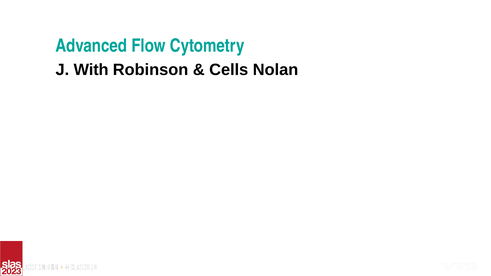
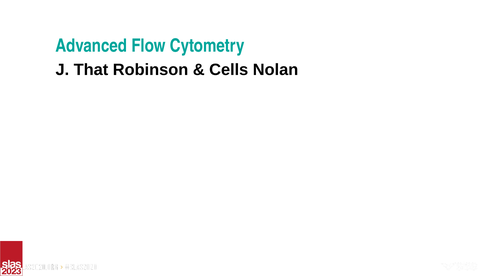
With: With -> That (91, 70)
